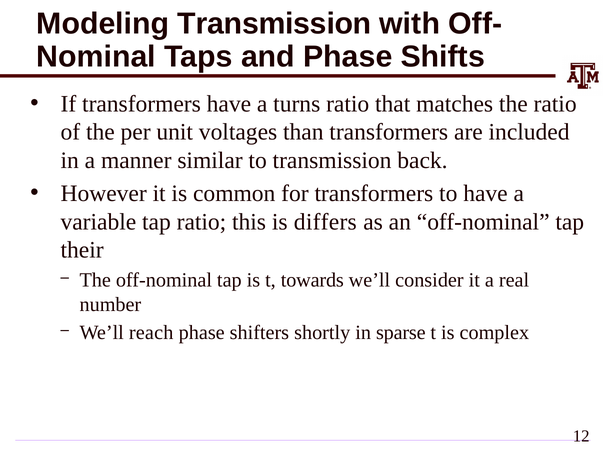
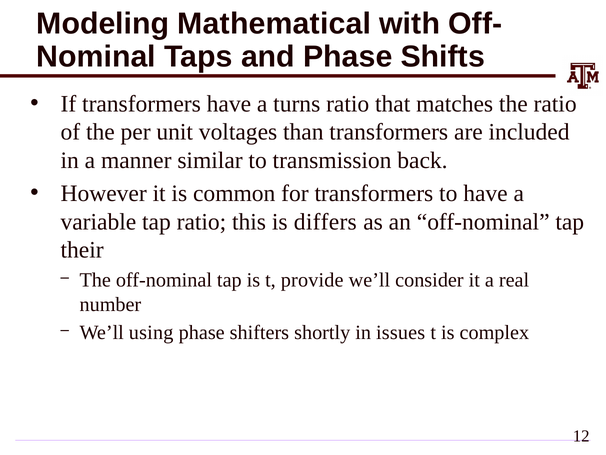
Modeling Transmission: Transmission -> Mathematical (274, 24)
towards: towards -> provide (312, 280)
reach: reach -> using (151, 332)
sparse: sparse -> issues (401, 332)
